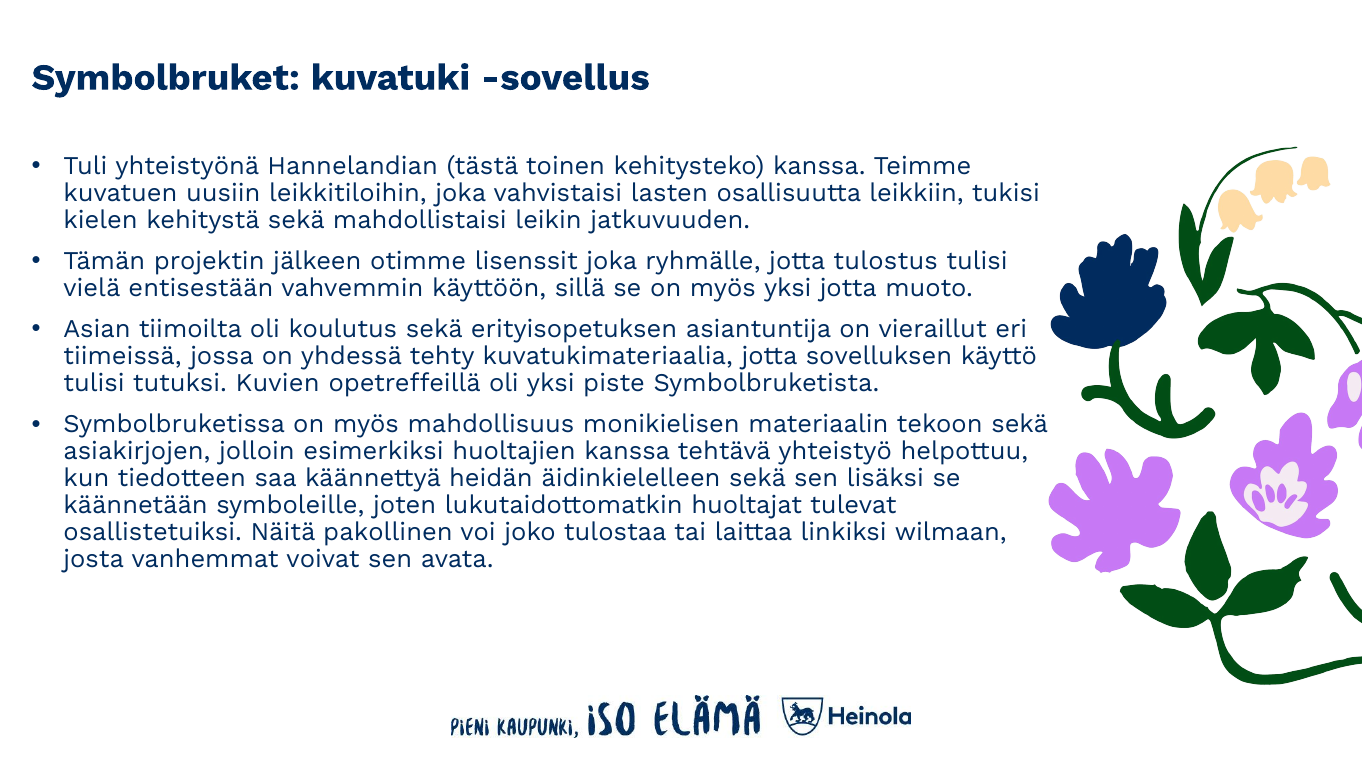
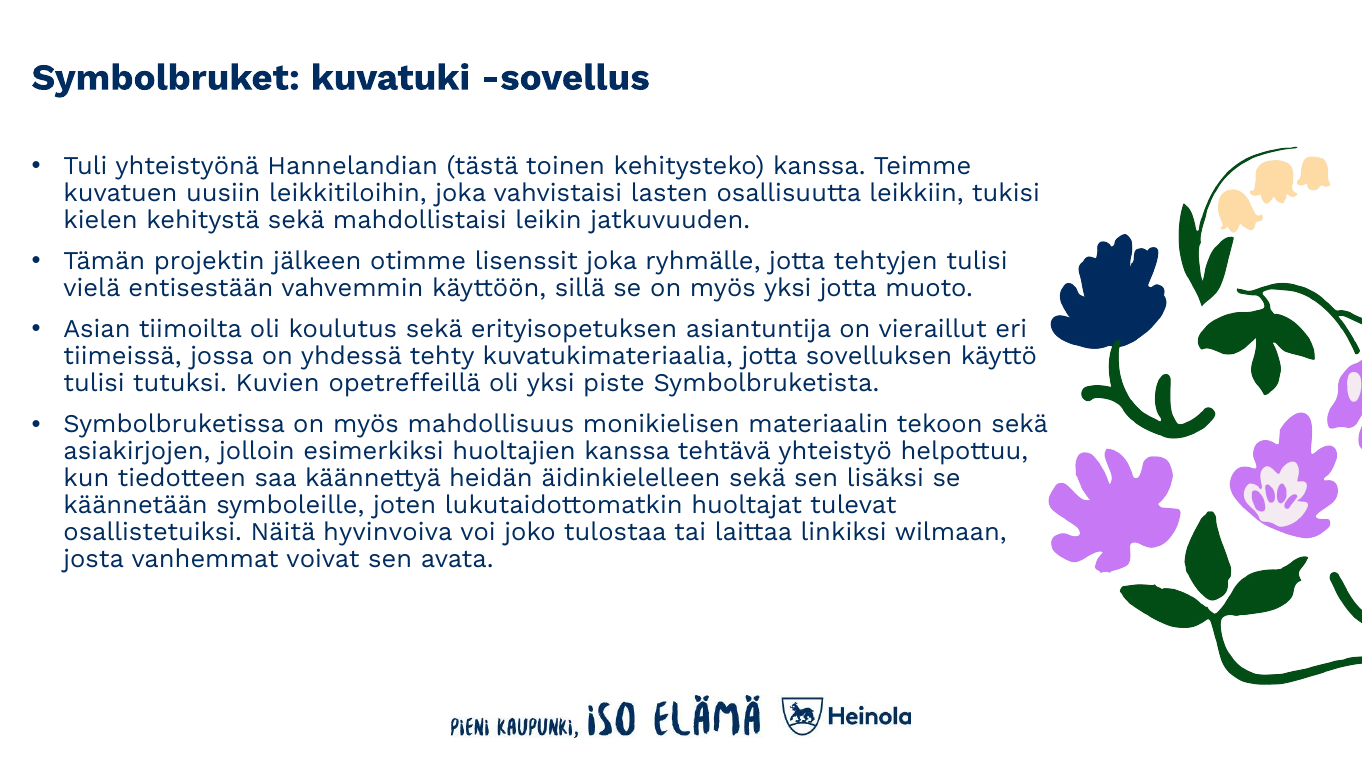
tulostus: tulostus -> tehtyjen (886, 261)
pakollinen: pakollinen -> hyvinvoiva (388, 532)
